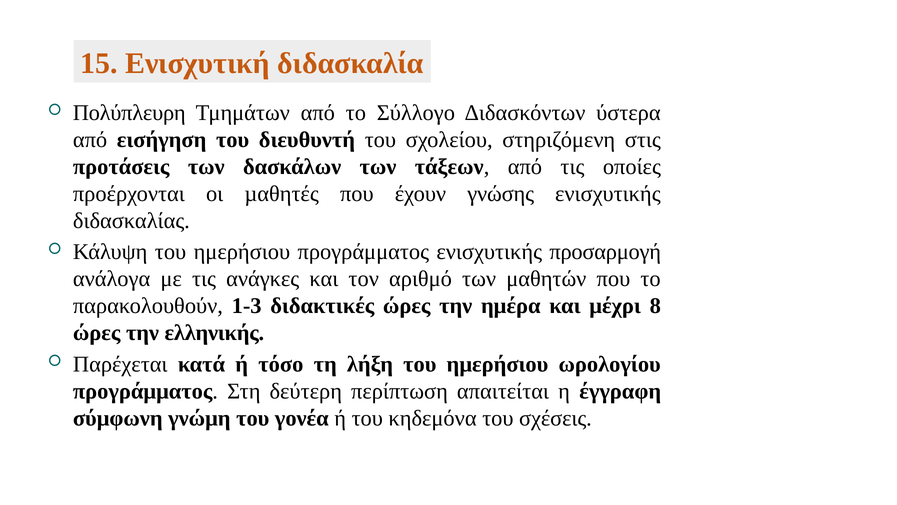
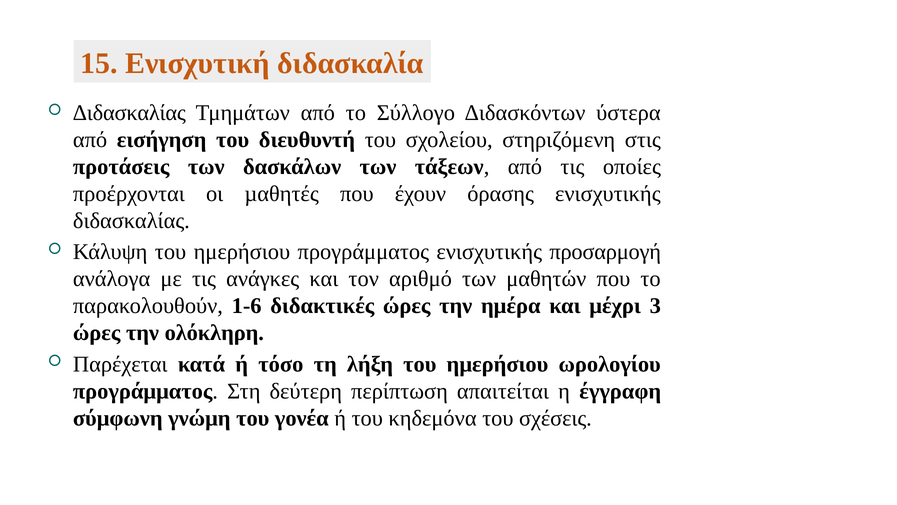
Πολύπλευρη: Πολύπλευρη -> Διδασκαλίας (129, 113)
γνώσης: γνώσης -> όρασης (501, 194)
1-3: 1-3 -> 1-6 (247, 306)
8: 8 -> 3 (655, 306)
ελληνικής: ελληνικής -> ολόκληρη (214, 333)
